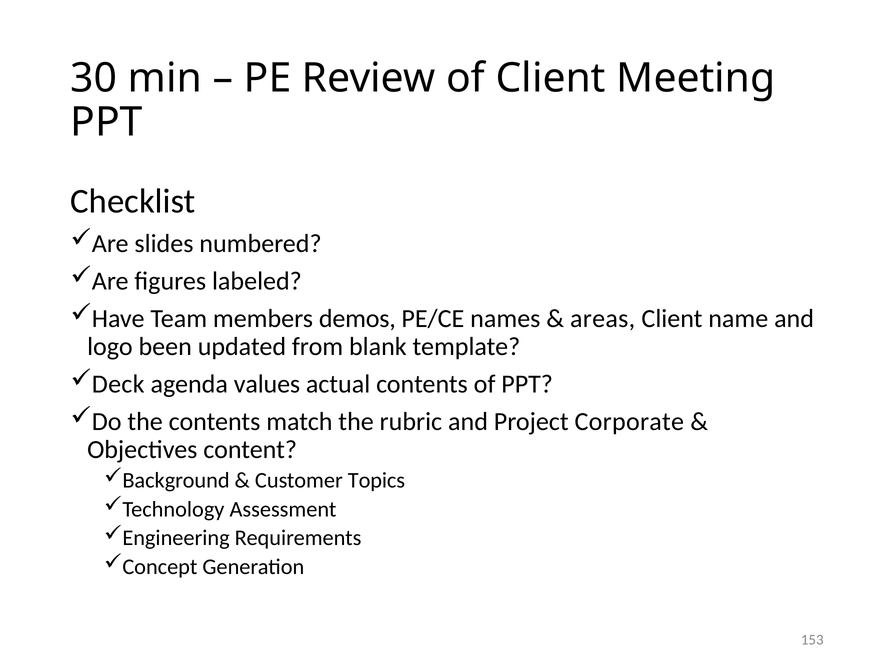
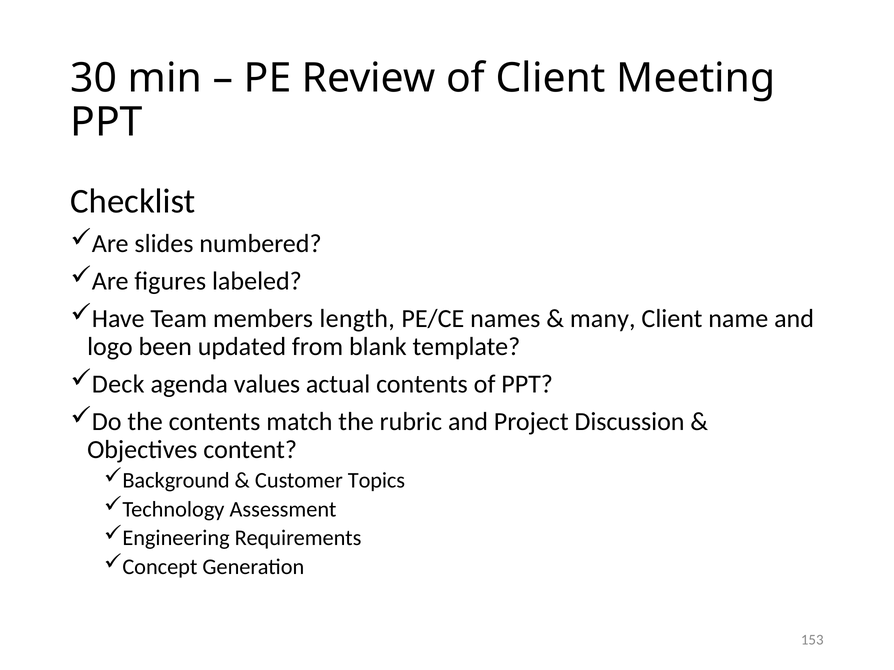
demos: demos -> length (357, 319)
areas: areas -> many (603, 319)
Corporate: Corporate -> Discussion (629, 422)
